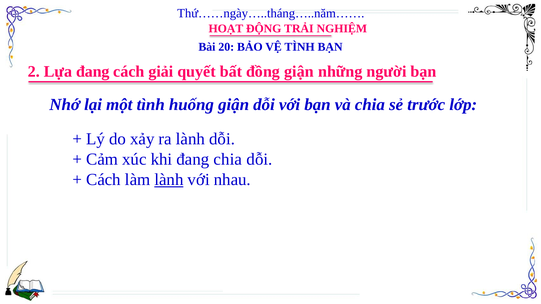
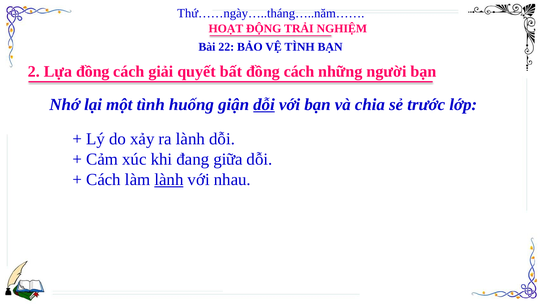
20: 20 -> 22 (226, 47)
Lựa đang: đang -> đồng (93, 72)
bất đồng giận: giận -> cách (299, 72)
dỗi underline: none -> present (264, 105)
đang chia: chia -> giữa (228, 159)
